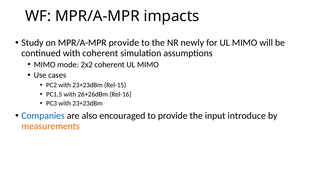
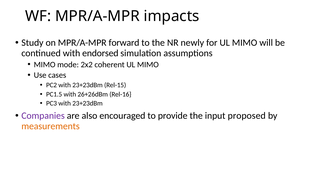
MPR/A-MPR provide: provide -> forward (124, 43)
with coherent: coherent -> endorsed (100, 53)
Companies colour: blue -> purple (43, 116)
introduce: introduce -> proposed (247, 116)
